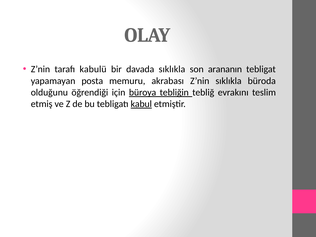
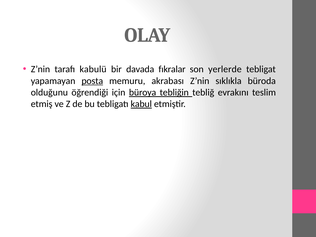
davada sıklıkla: sıklıkla -> fıkralar (172, 69)
arananın: arananın -> yerlerde (225, 69)
posta underline: none -> present (92, 81)
